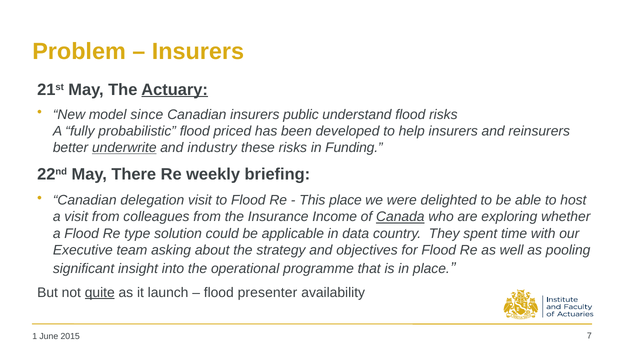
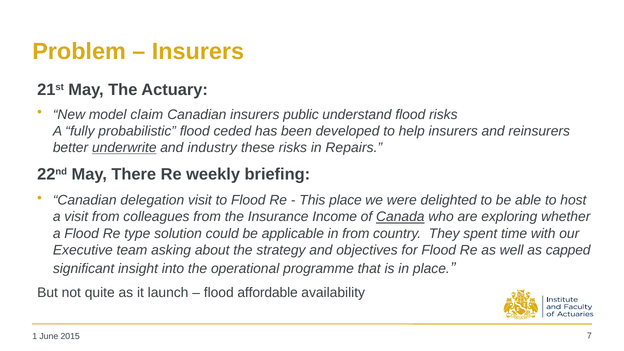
Actuary underline: present -> none (175, 90)
since: since -> claim (147, 115)
priced: priced -> ceded (232, 131)
Funding: Funding -> Repairs (354, 148)
in data: data -> from (356, 234)
pooling: pooling -> capped (568, 250)
quite underline: present -> none (100, 292)
presenter: presenter -> affordable (268, 292)
